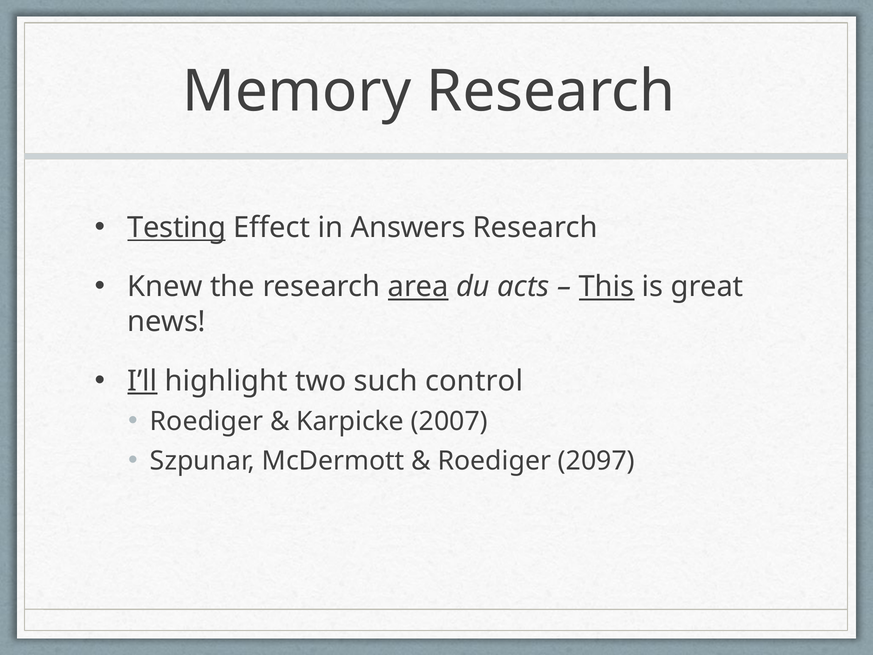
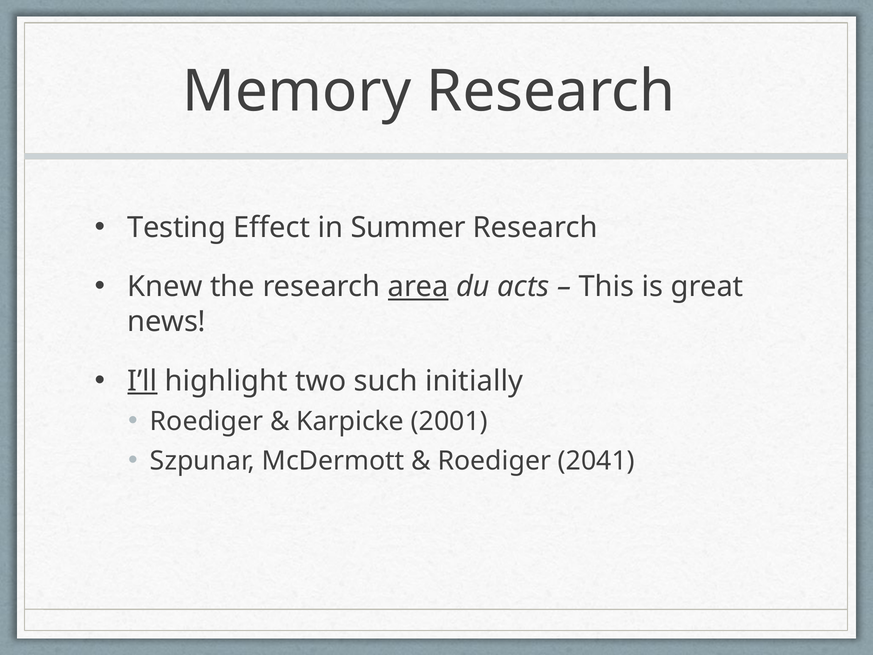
Testing underline: present -> none (177, 228)
Answers: Answers -> Summer (408, 228)
This underline: present -> none (607, 287)
control: control -> initially (474, 381)
2007: 2007 -> 2001 (449, 421)
2097: 2097 -> 2041 (596, 461)
